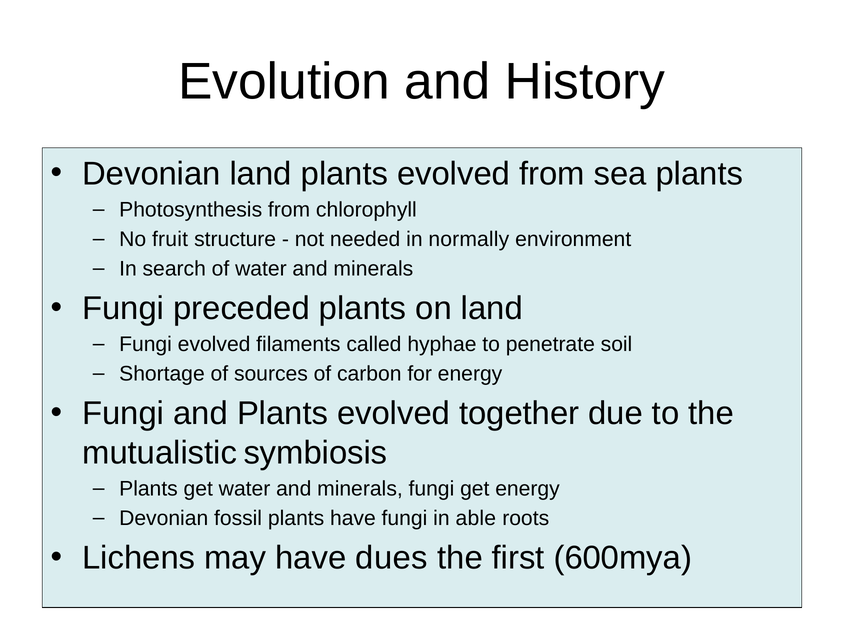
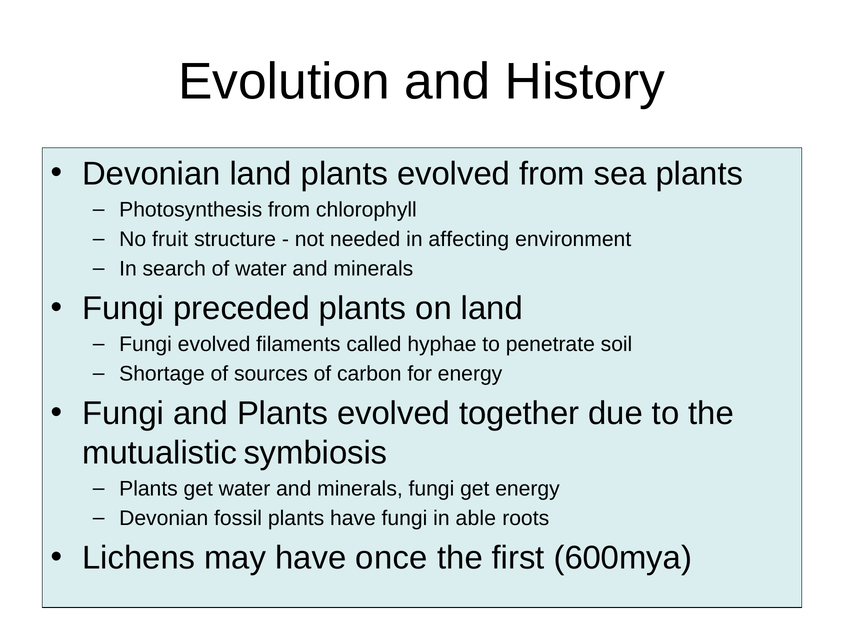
normally: normally -> affecting (469, 239)
dues: dues -> once (392, 558)
